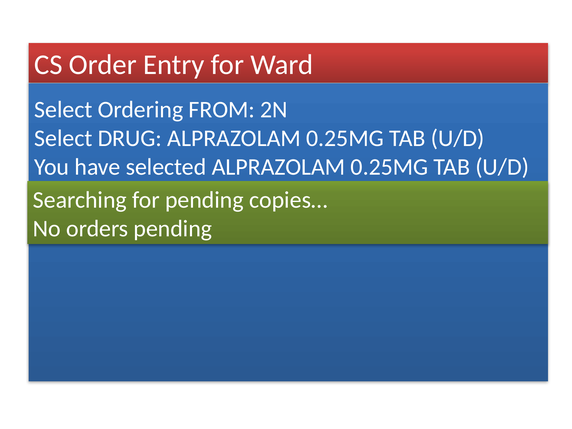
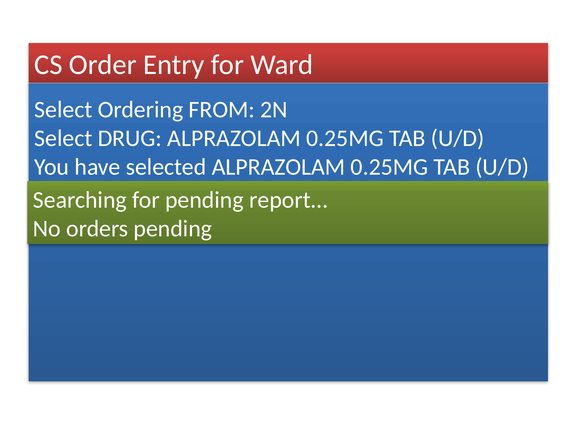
copies…: copies… -> report… (288, 200)
